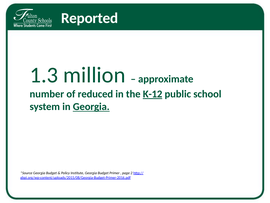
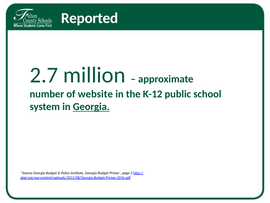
1.3: 1.3 -> 2.7 (44, 75)
reduced: reduced -> website (95, 94)
K-12 underline: present -> none (153, 94)
